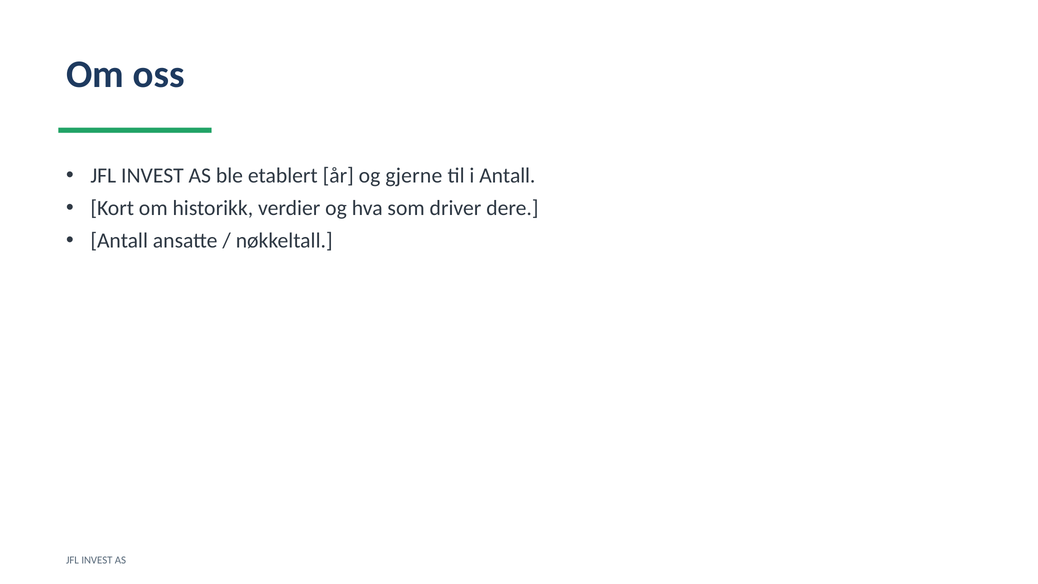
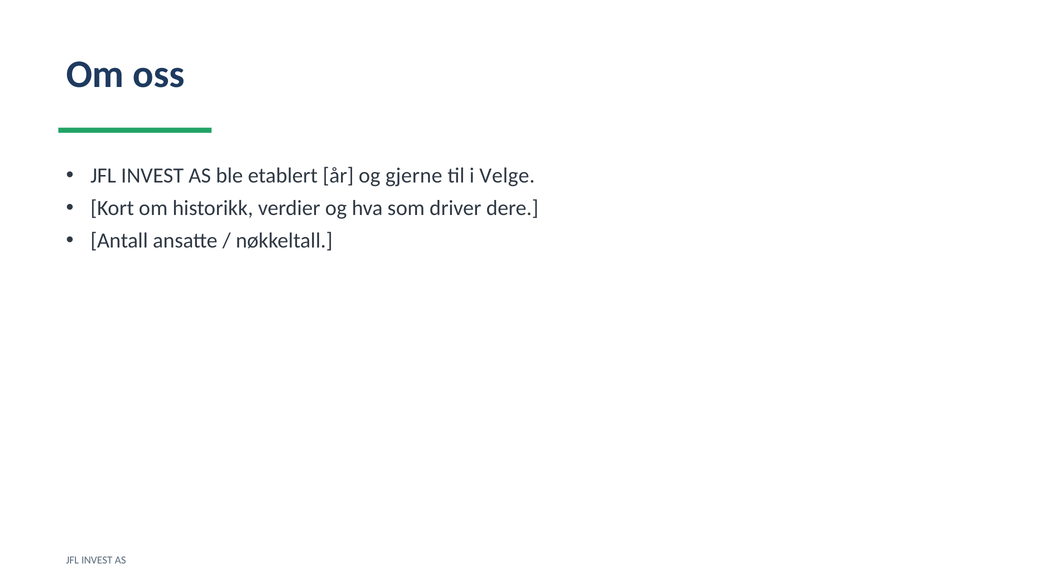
i Antall: Antall -> Velge (507, 176)
